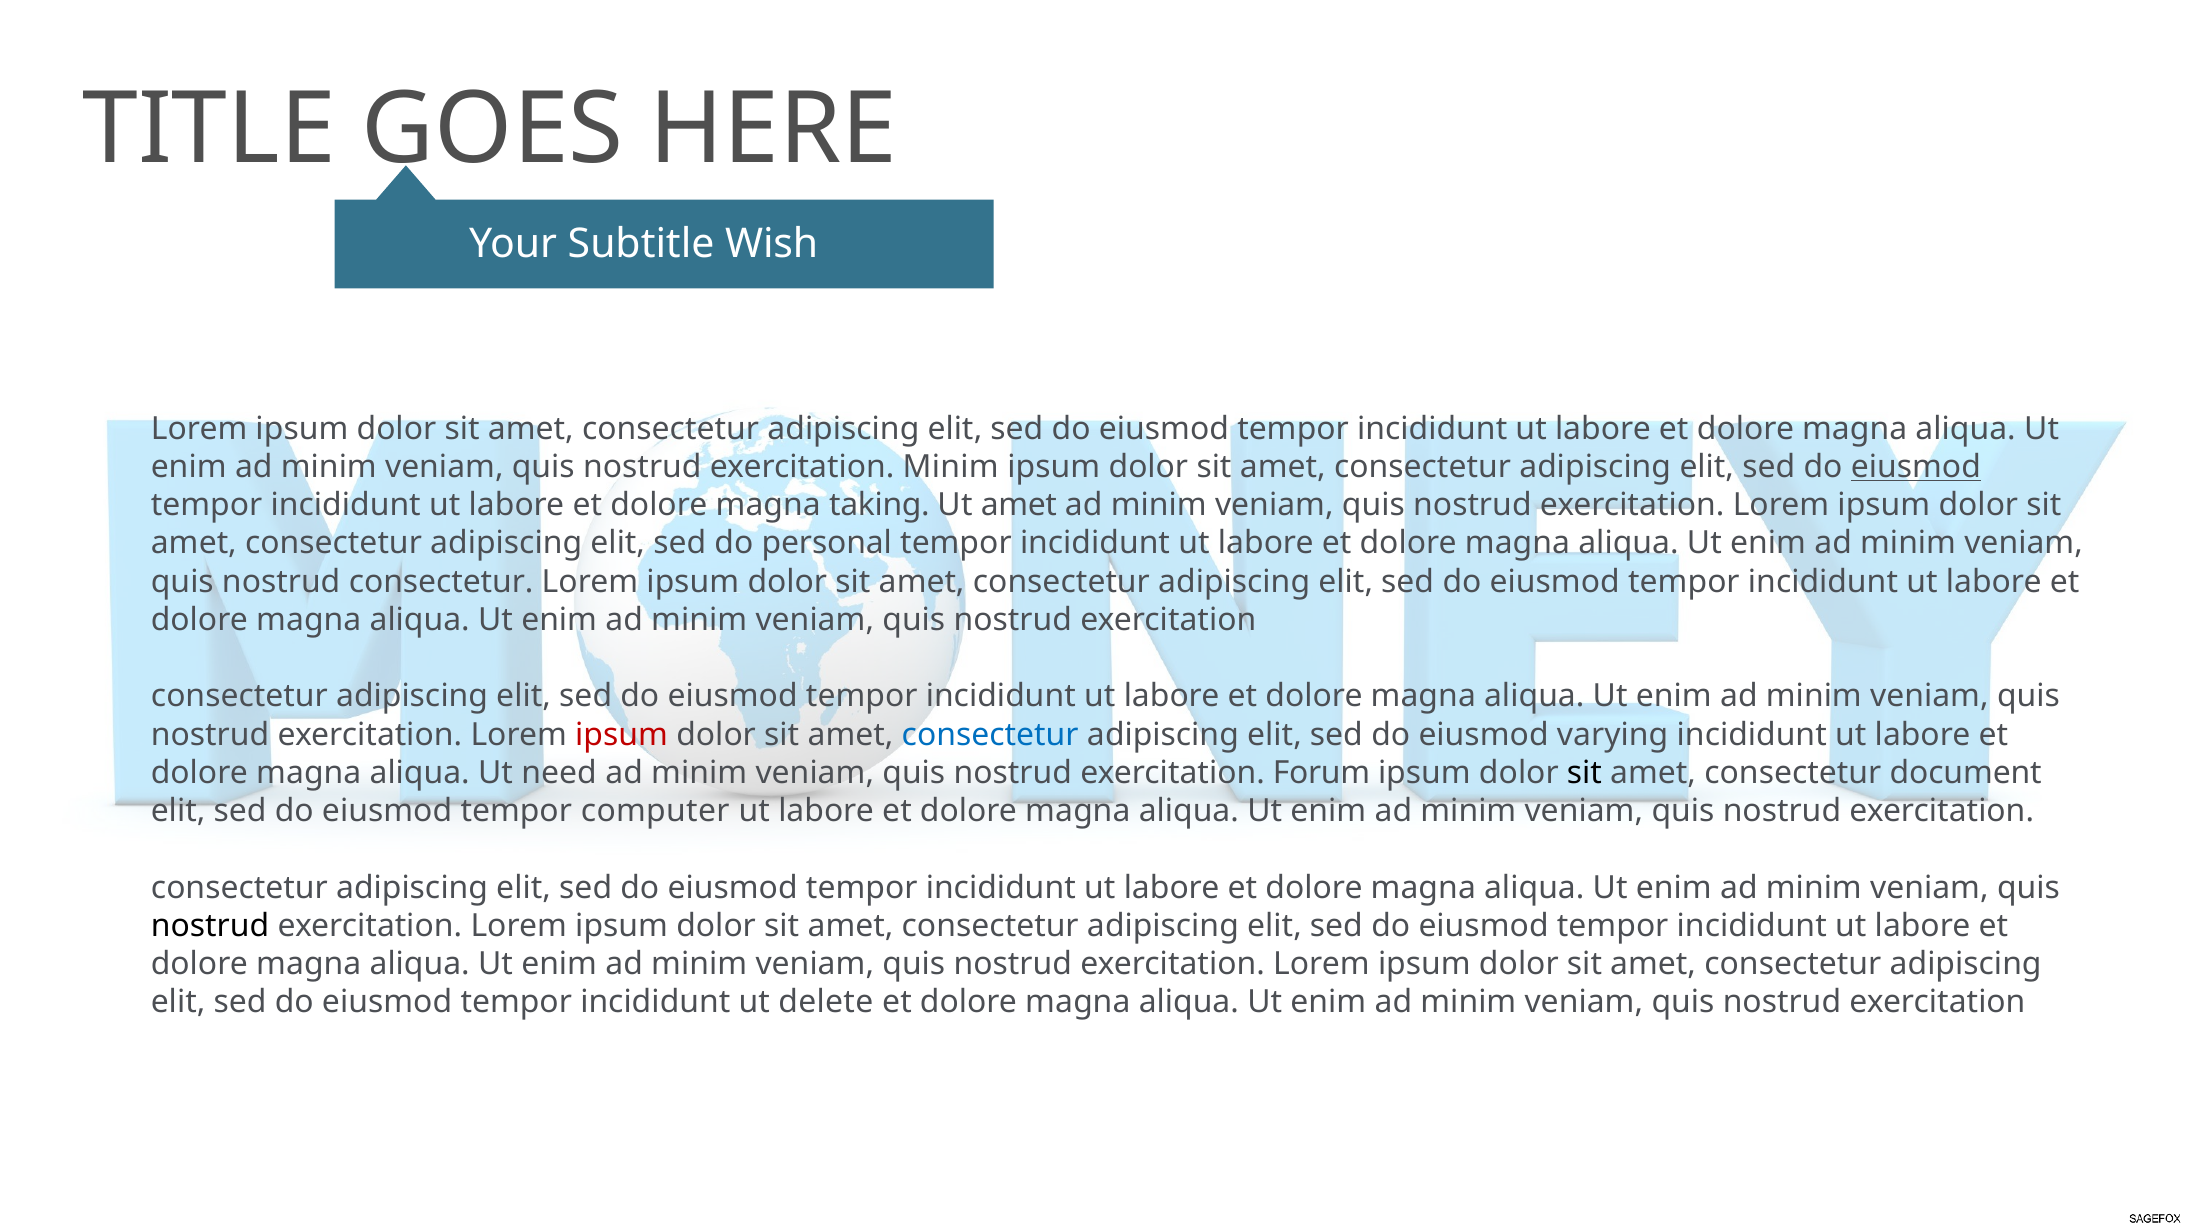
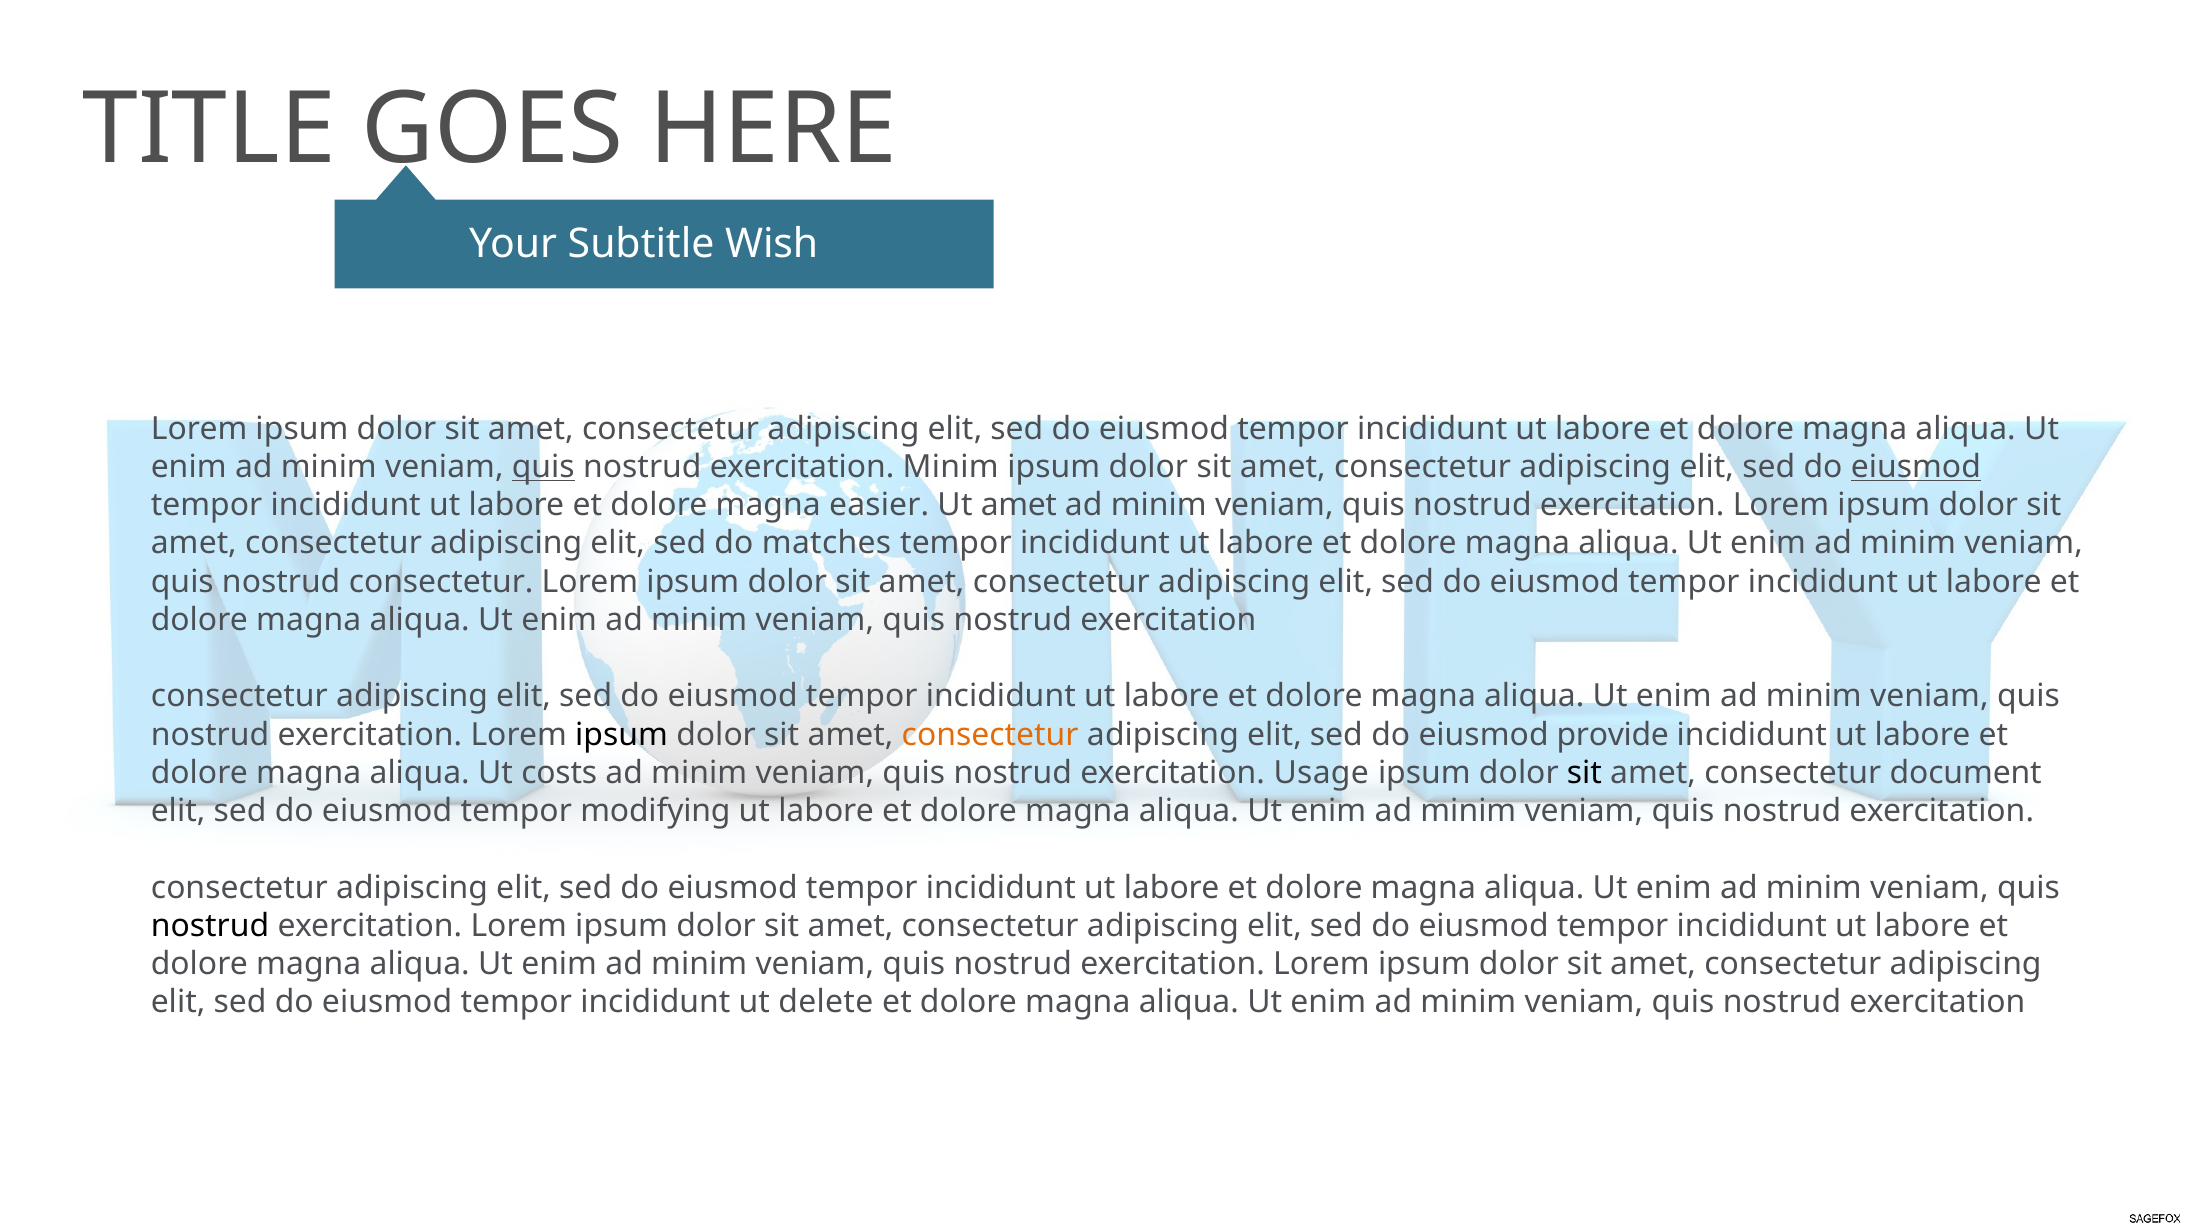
quis underline: none -> present (543, 467)
taking: taking -> easier (879, 505)
personal: personal -> matches (827, 543)
ipsum colour: red -> black (622, 735)
consectetur colour: blue -> orange (990, 735)
varying: varying -> provide (1613, 735)
need: need -> costs (559, 773)
Forum: Forum -> Usage (1321, 773)
computer: computer -> modifying (655, 811)
